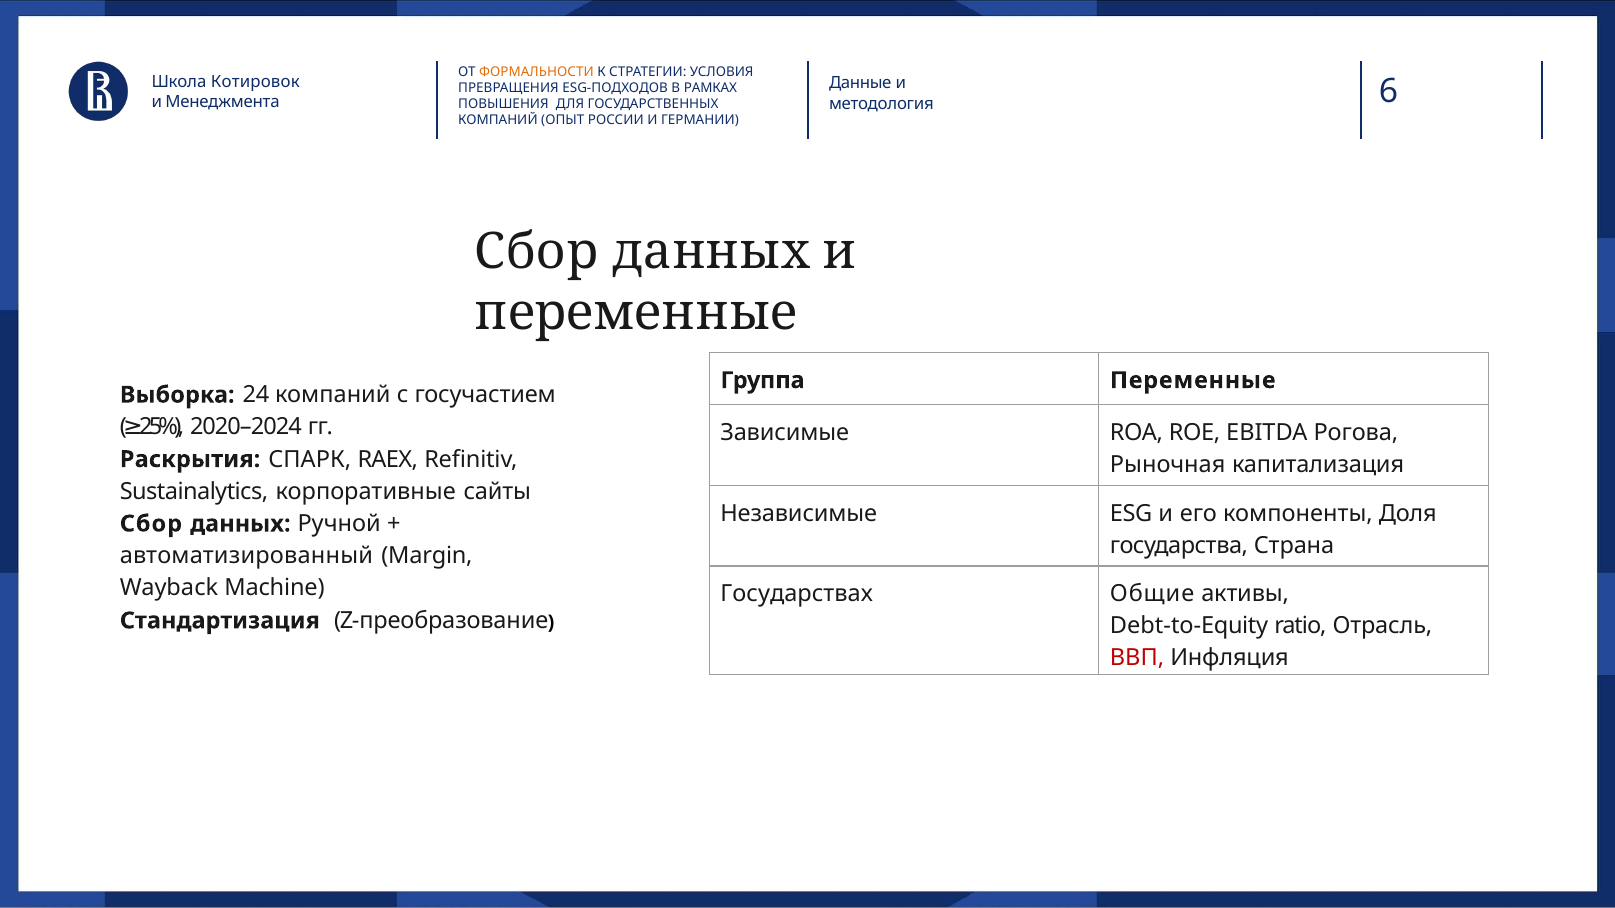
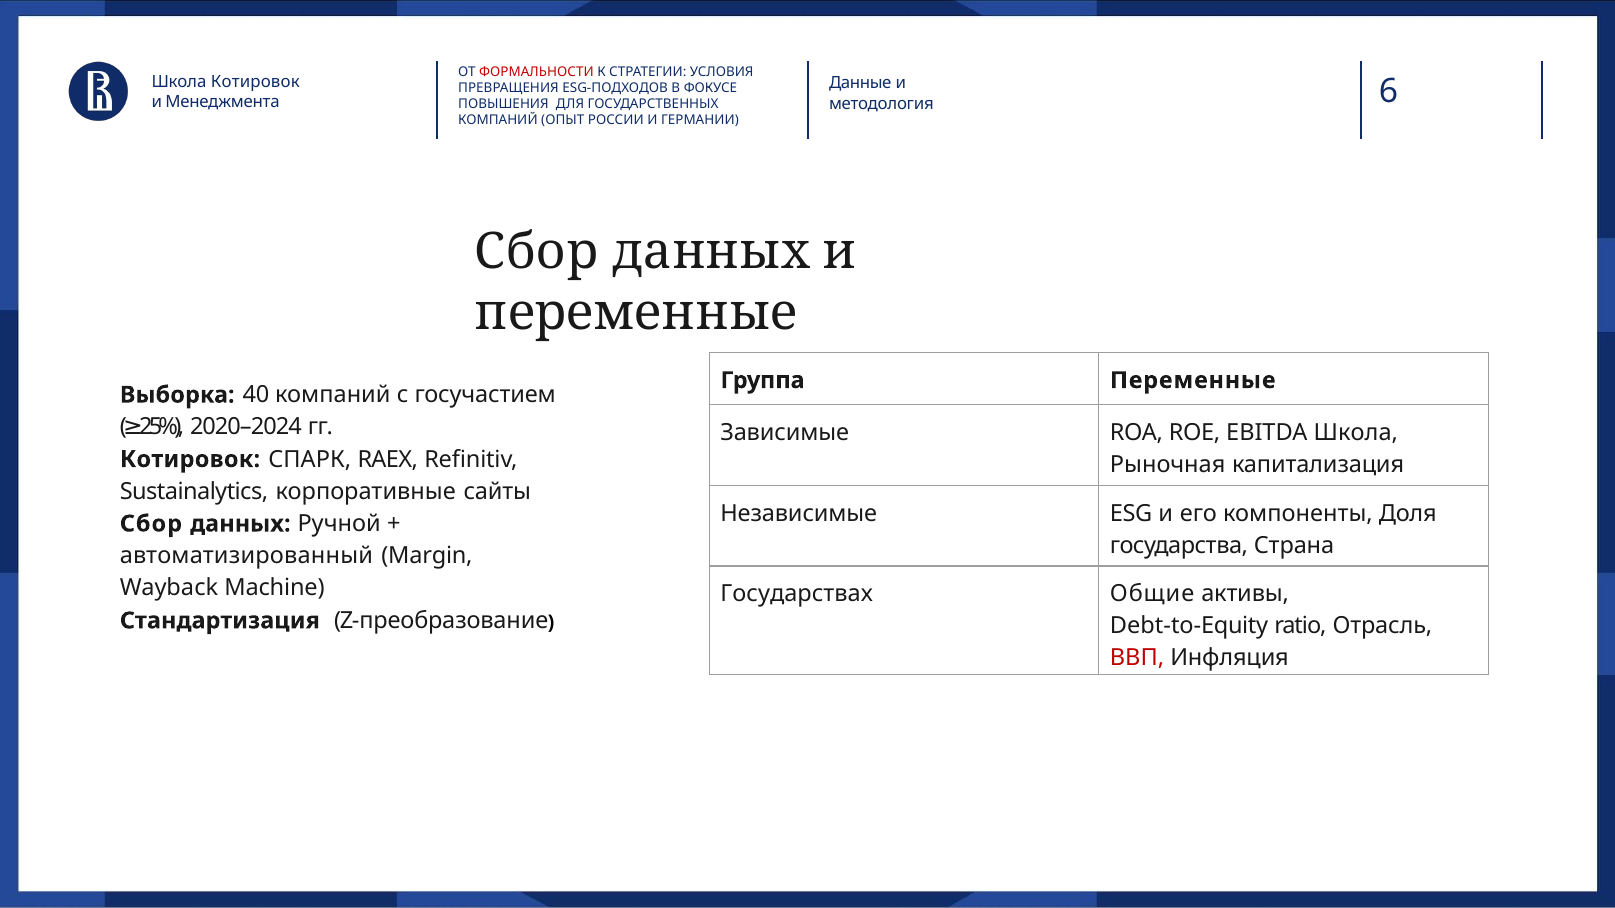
ФОРМАЛЬНОСТИ colour: orange -> red (536, 72)
РАМКАХ: РАМКАХ -> ФОКУСЕ (710, 88)
24: 24 -> 40 (256, 395)
EBITDA Рогова: Рогова -> Школа (1356, 433)
Раскрытия: Раскрытия -> Котировок (190, 460)
